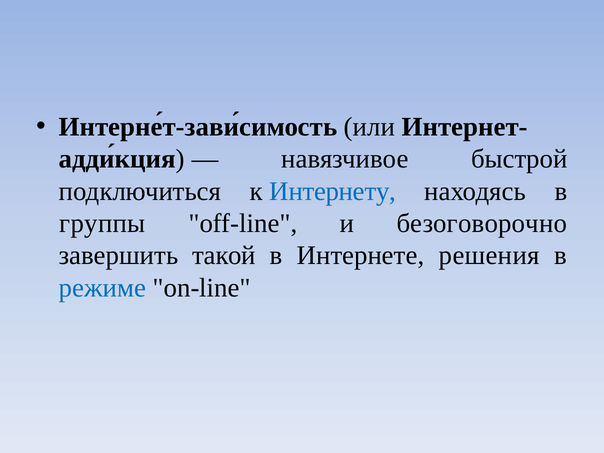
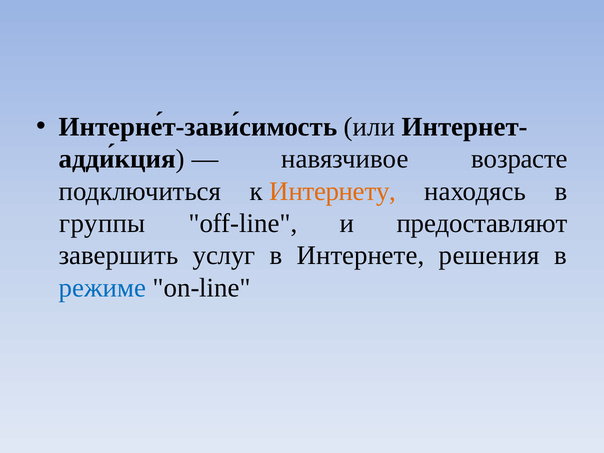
быстрой: быстрой -> возрасте (520, 159)
Интернету colour: blue -> orange (333, 191)
безоговорочно: безоговорочно -> предоставляют (482, 223)
такой: такой -> услуг (224, 256)
